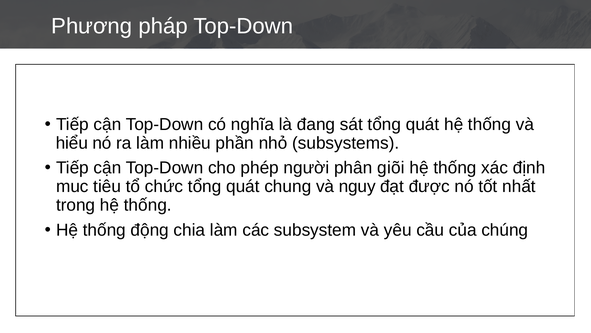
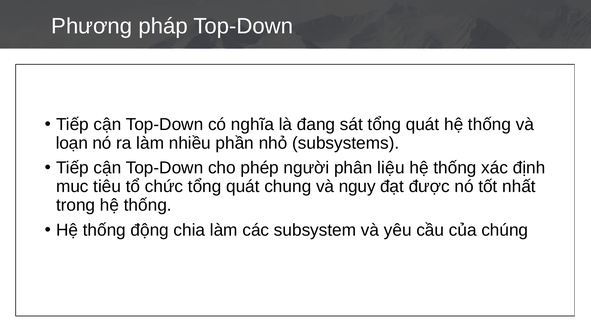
hiểu: hiểu -> loạn (72, 143)
giõi: giõi -> liệu (391, 168)
